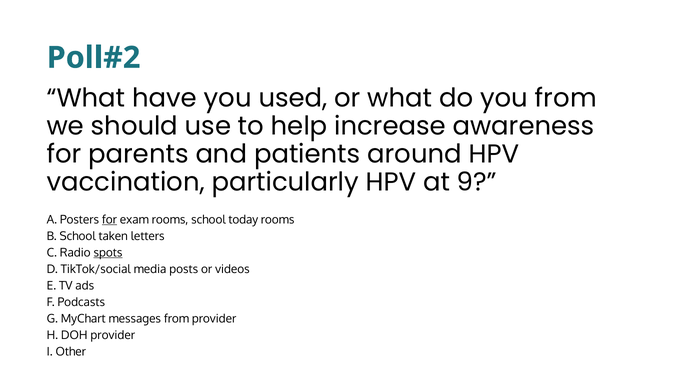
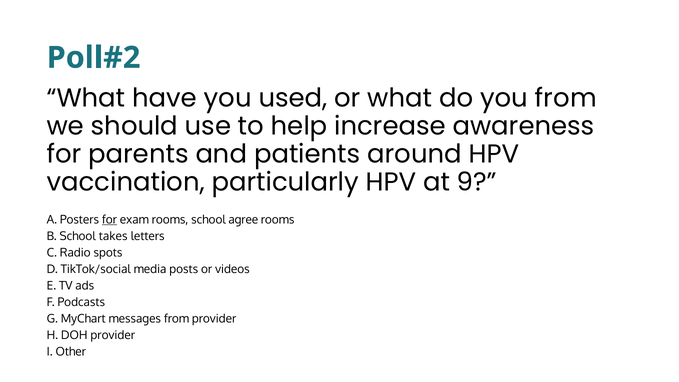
today: today -> agree (243, 220)
taken: taken -> takes (113, 236)
spots underline: present -> none (108, 253)
